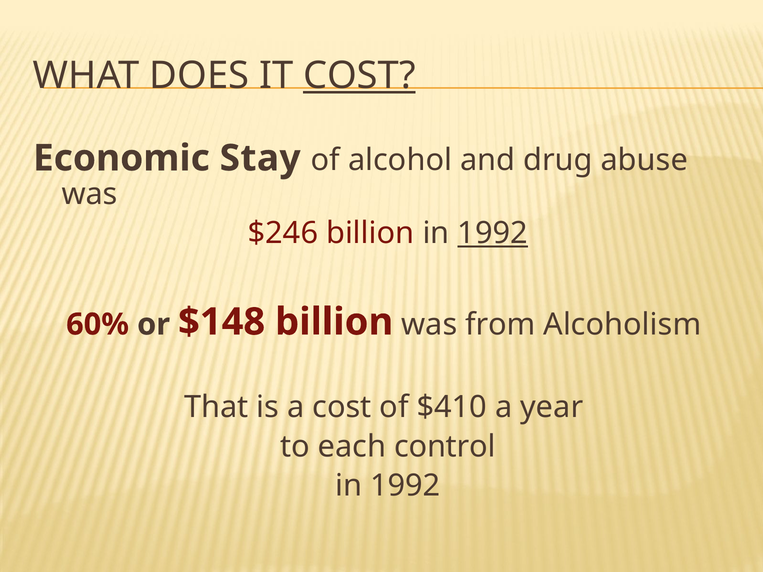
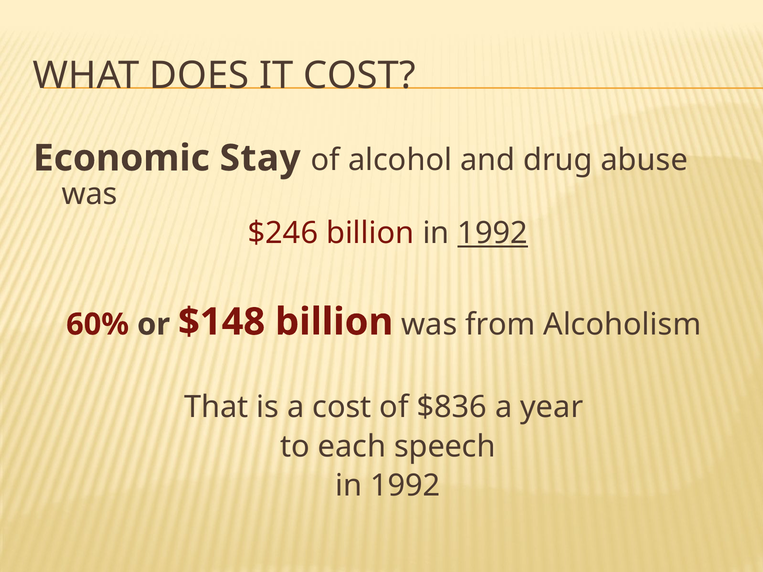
COST underline: present -> none (359, 76)
$410: $410 -> $836 (452, 407)
control: control -> speech (445, 447)
